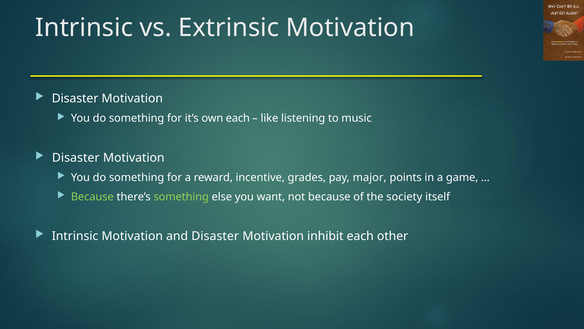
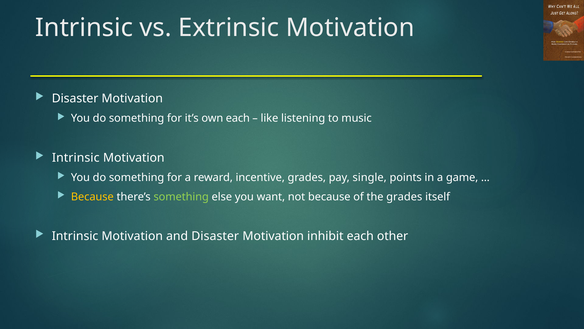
Disaster: Disaster -> Intrinsic (76, 157)
major: major -> single (370, 177)
Because colour: light green -> yellow (92, 197)
the society: society -> grades (404, 197)
